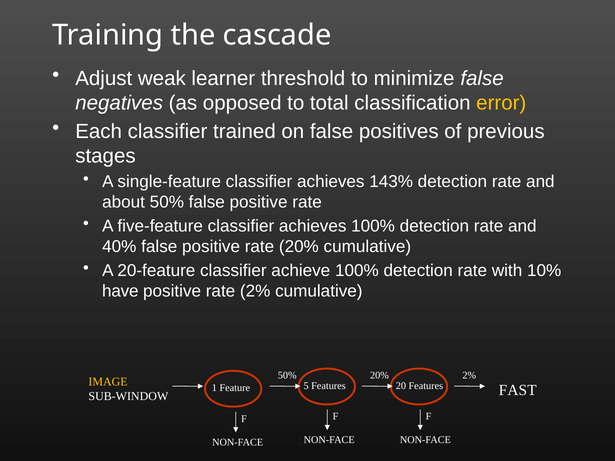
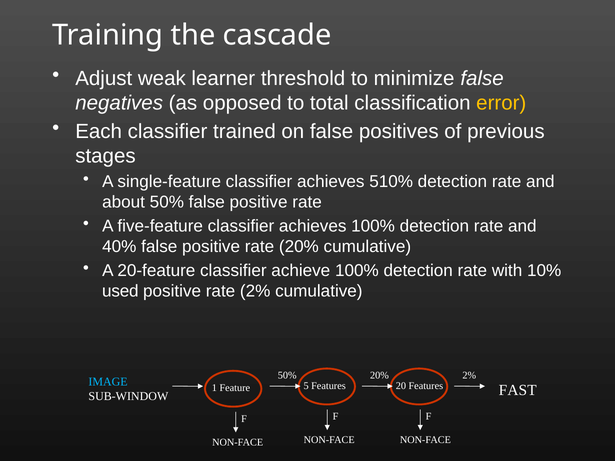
143%: 143% -> 510% (391, 182)
have: have -> used (120, 291)
IMAGE colour: yellow -> light blue (108, 382)
